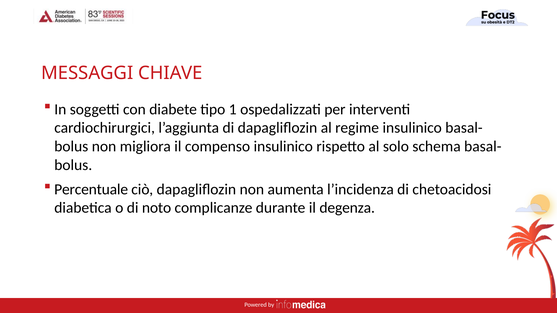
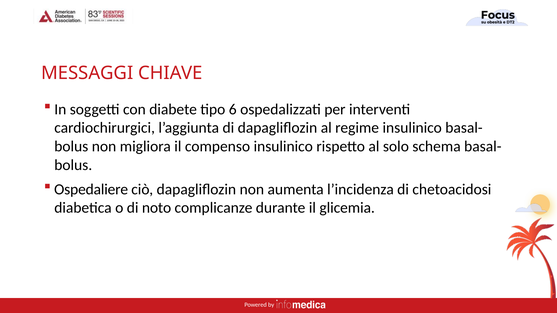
1: 1 -> 6 (233, 109)
Percentuale: Percentuale -> Ospedaliere (91, 190)
degenza: degenza -> glicemia (347, 208)
